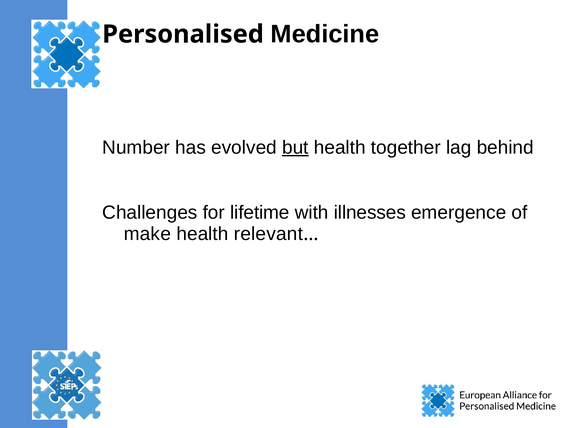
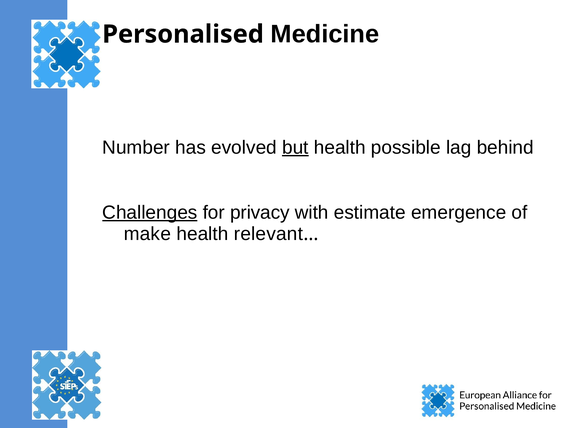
together: together -> possible (406, 148)
Challenges underline: none -> present (150, 213)
lifetime: lifetime -> privacy (260, 213)
illnesses: illnesses -> estimate (370, 213)
